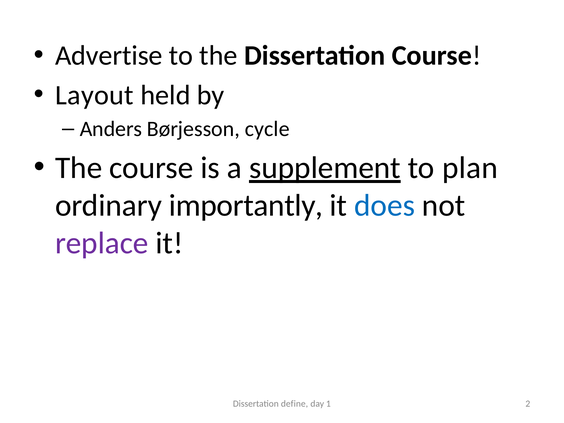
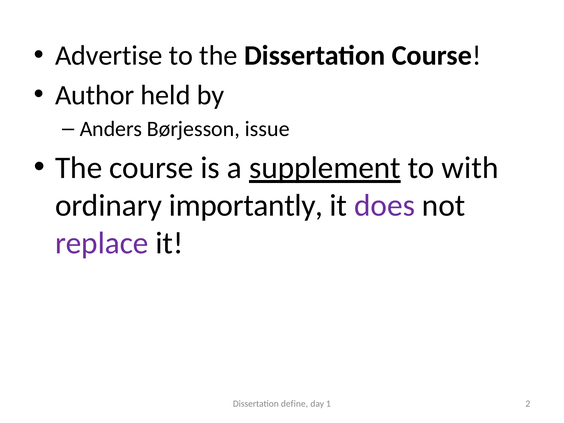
Layout: Layout -> Author (95, 95)
cycle: cycle -> issue (267, 129)
plan: plan -> with (470, 168)
does colour: blue -> purple (385, 206)
